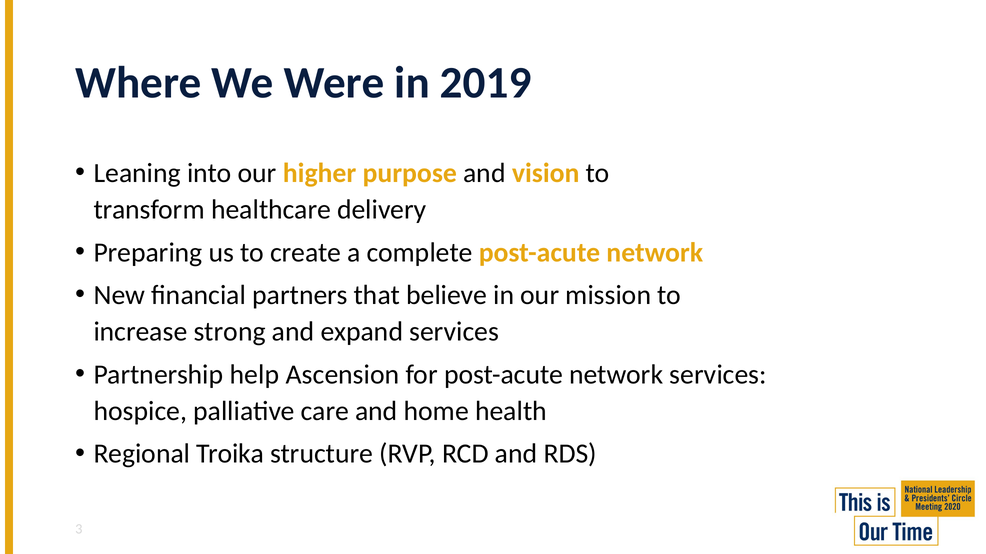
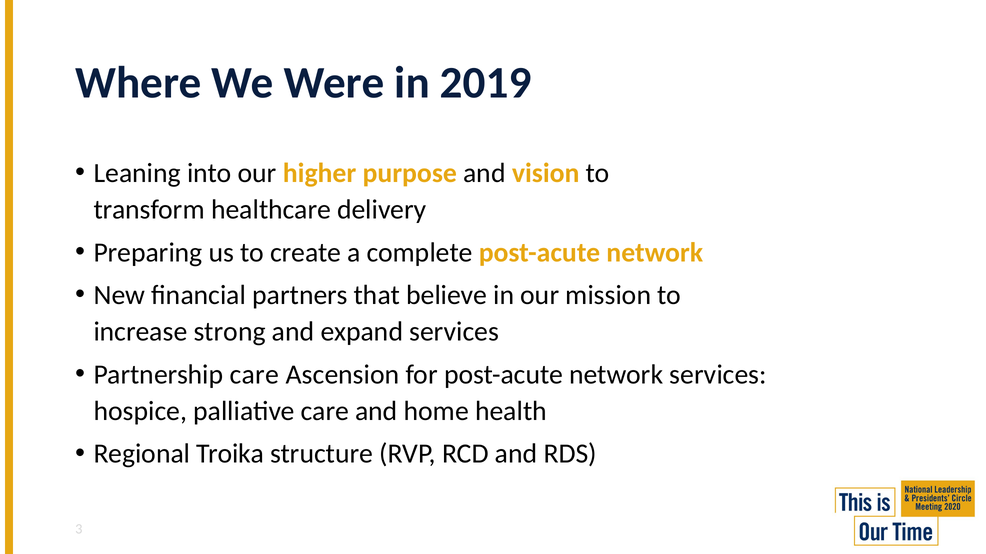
Partnership help: help -> care (255, 375)
